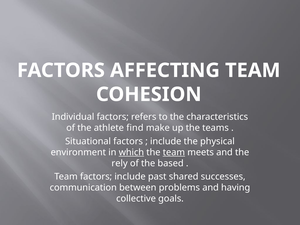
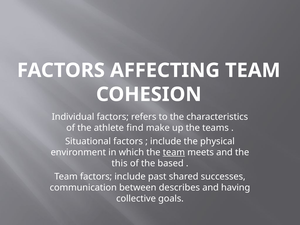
which underline: present -> none (131, 152)
rely: rely -> this (120, 163)
problems: problems -> describes (179, 188)
